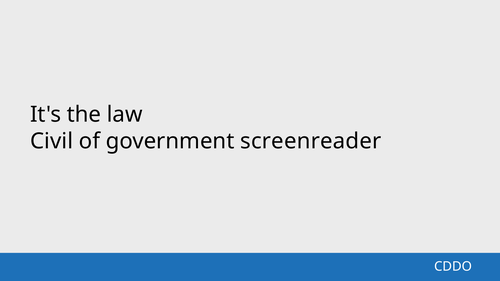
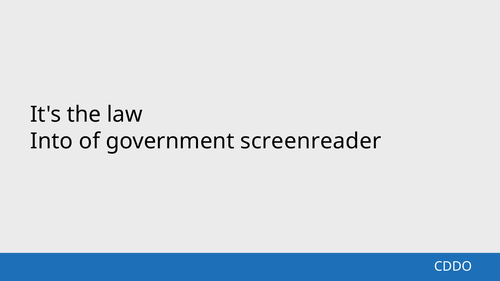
Civil: Civil -> Into (52, 141)
